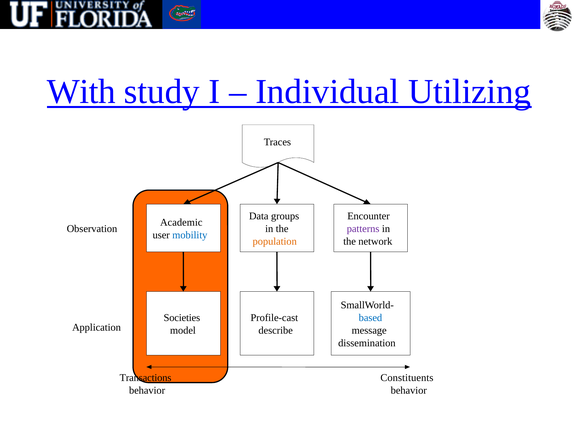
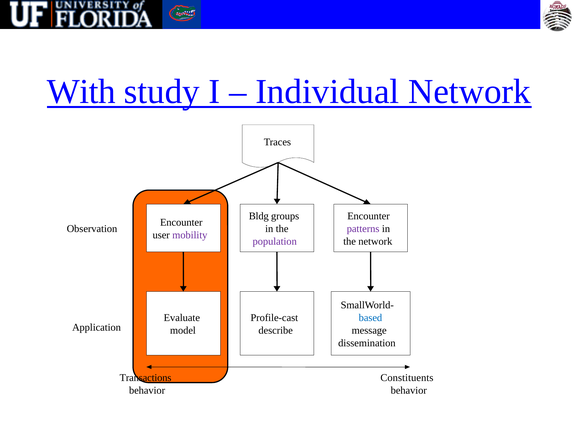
Individual Utilizing: Utilizing -> Network (469, 92)
Data: Data -> Bldg (259, 216)
Academic: Academic -> Encounter (181, 223)
mobility colour: blue -> purple (190, 235)
population colour: orange -> purple (275, 242)
Societies: Societies -> Evaluate (182, 318)
